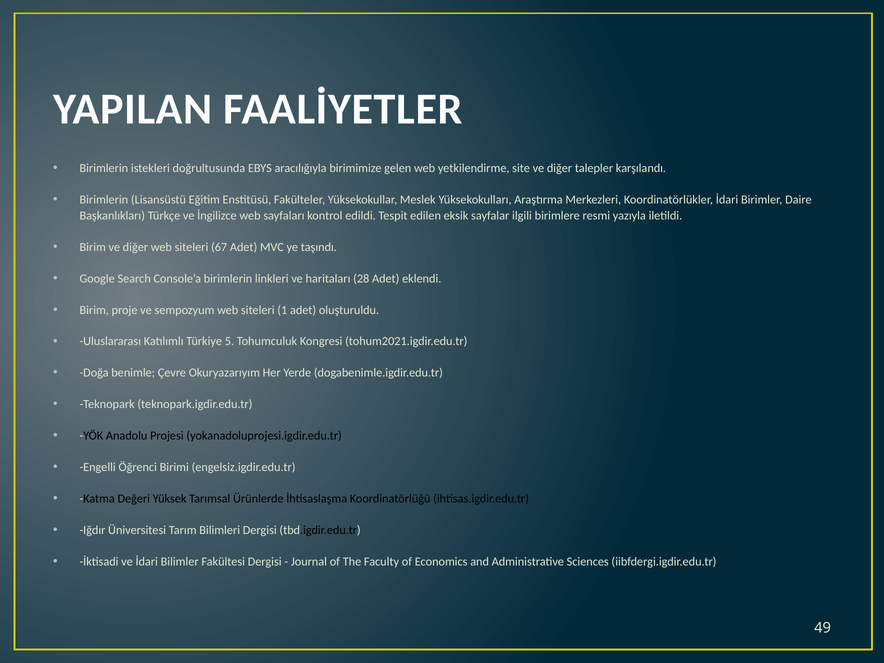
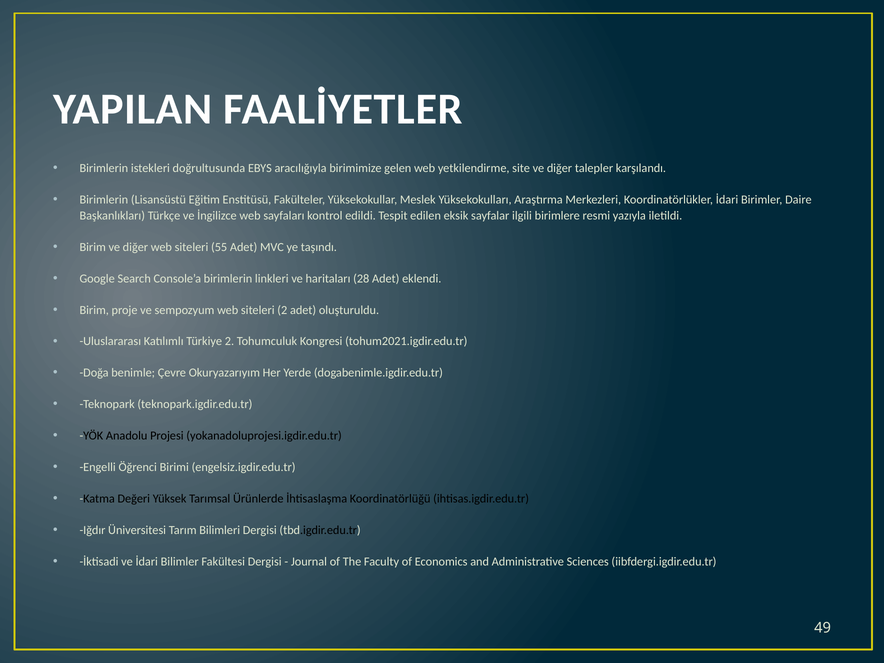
67: 67 -> 55 (219, 247)
siteleri 1: 1 -> 2 (282, 310)
Türkiye 5: 5 -> 2 (229, 341)
